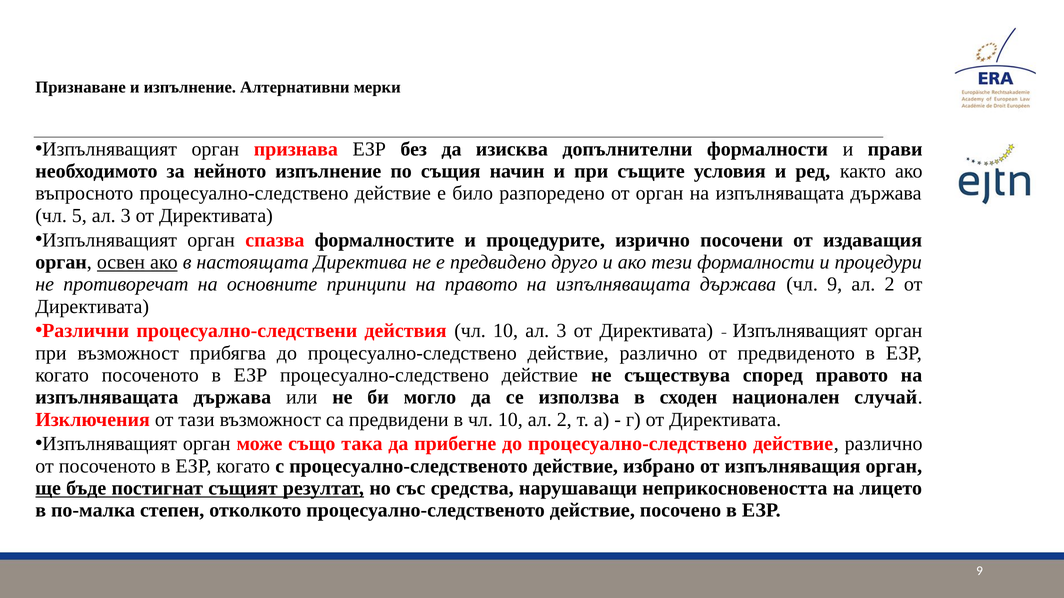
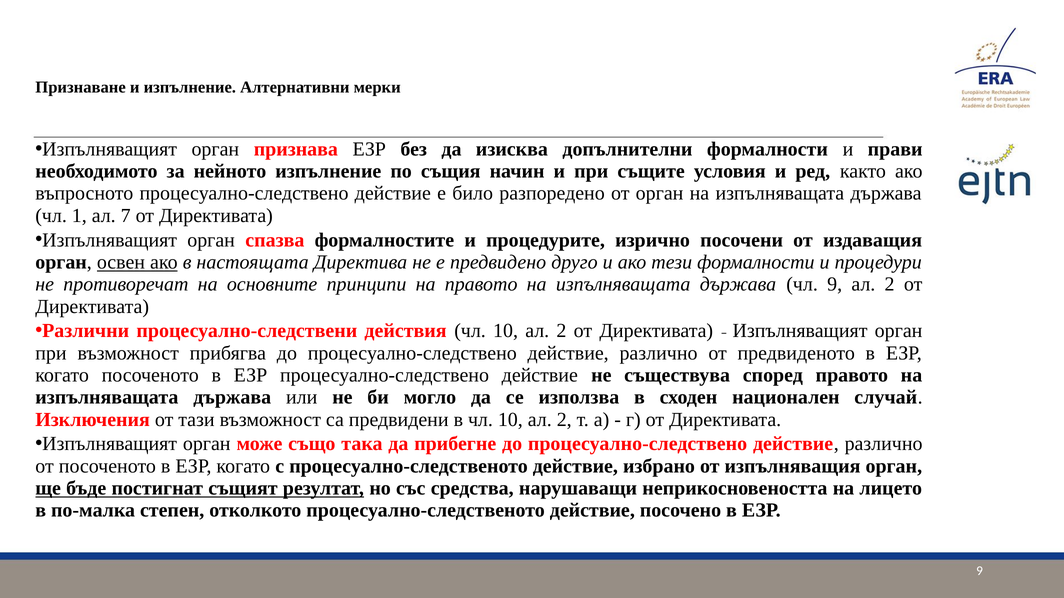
5: 5 -> 1 (79, 216)
3: 3 -> 7 (126, 216)
3: 3 -> 2 (561, 331)
